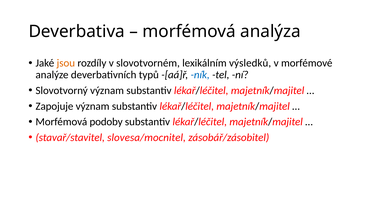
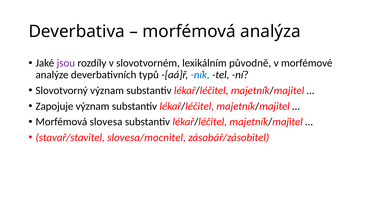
jsou colour: orange -> purple (66, 63)
výsledků: výsledků -> původně (250, 63)
podoby: podoby -> slovesa (106, 122)
